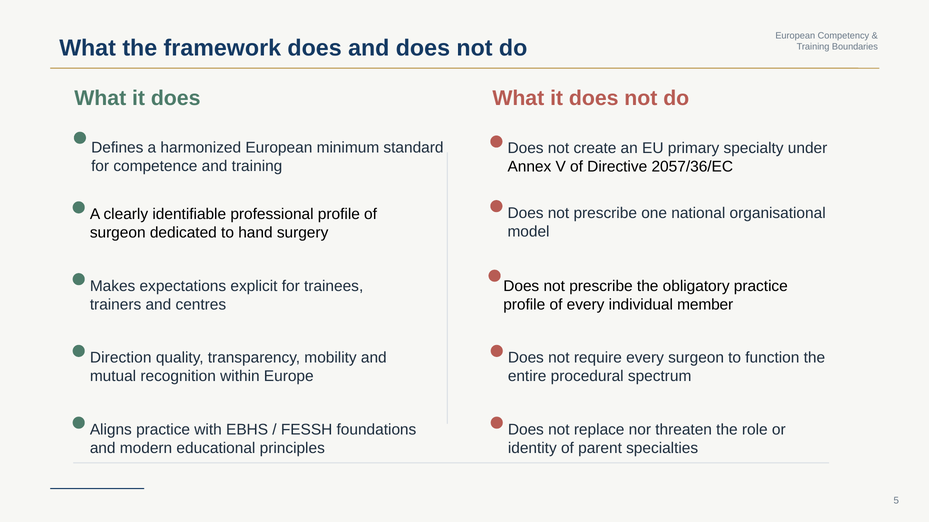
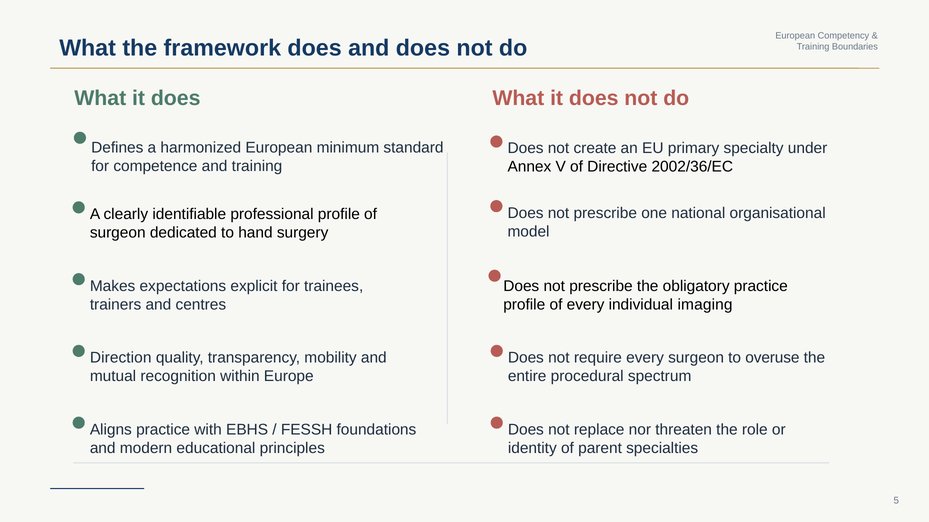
2057/36/EC: 2057/36/EC -> 2002/36/EC (692, 167)
member: member -> imaging (705, 305)
function: function -> overuse (772, 358)
